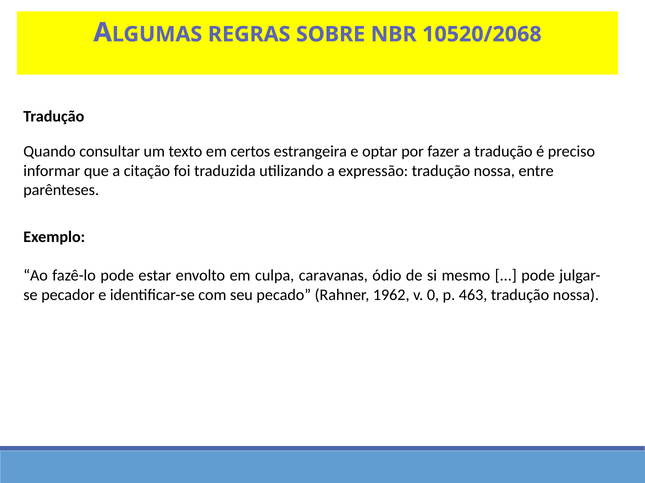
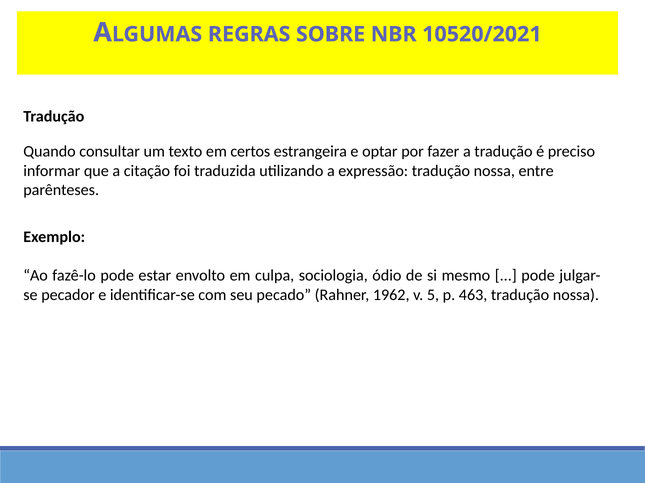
10520/2068: 10520/2068 -> 10520/2021 (482, 34)
caravanas: caravanas -> sociologia (333, 276)
0: 0 -> 5 (433, 295)
